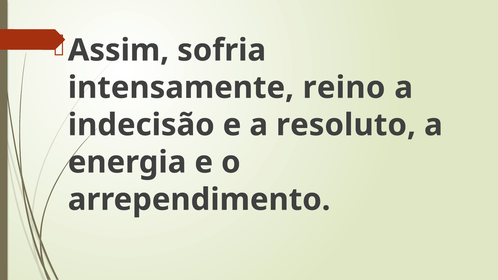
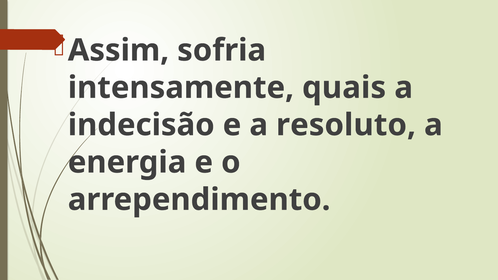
reino: reino -> quais (344, 88)
